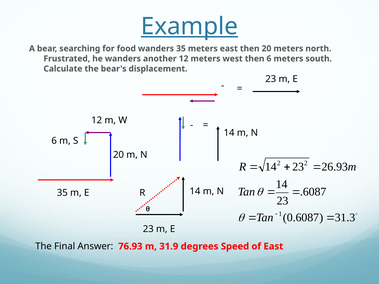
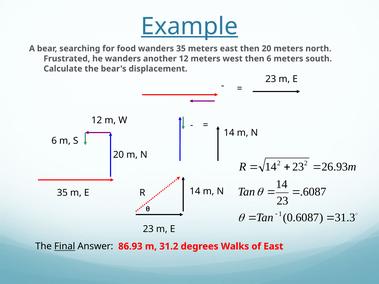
Final underline: none -> present (65, 247)
76.93: 76.93 -> 86.93 (130, 247)
31.9: 31.9 -> 31.2 (169, 247)
Speed: Speed -> Walks (235, 247)
